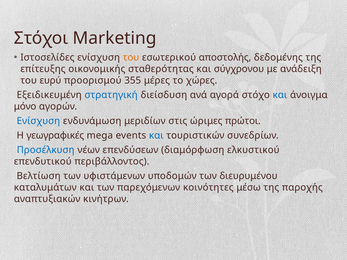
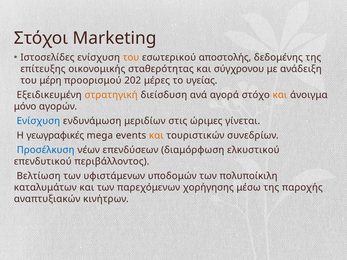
ευρύ: ευρύ -> μέρη (50, 81)
355: 355 -> 202 (133, 81)
χώρες: χώρες -> υγείας (202, 81)
στρατηγική colour: blue -> orange (111, 95)
και colour: blue -> orange (280, 95)
πρώτοι: πρώτοι -> γίνεται (243, 121)
και colour: blue -> orange (156, 136)
διευρυμένου: διευρυμένου -> πολυποίκιλη (248, 176)
κοινότητες: κοινότητες -> χορήγησης (208, 188)
